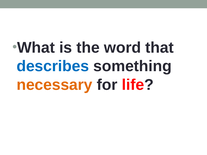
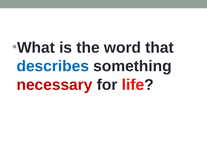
necessary colour: orange -> red (55, 85)
